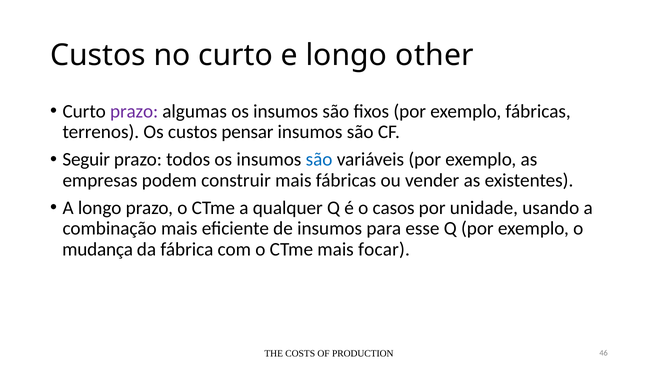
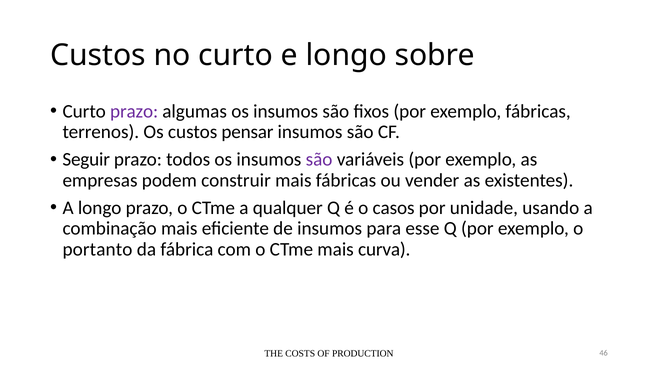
other: other -> sobre (435, 55)
são colour: blue -> purple (319, 160)
mudança: mudança -> portanto (97, 249)
focar: focar -> curva (384, 249)
